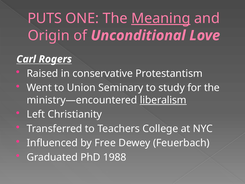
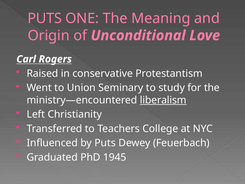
Meaning underline: present -> none (161, 18)
by Free: Free -> Puts (105, 143)
1988: 1988 -> 1945 (115, 157)
